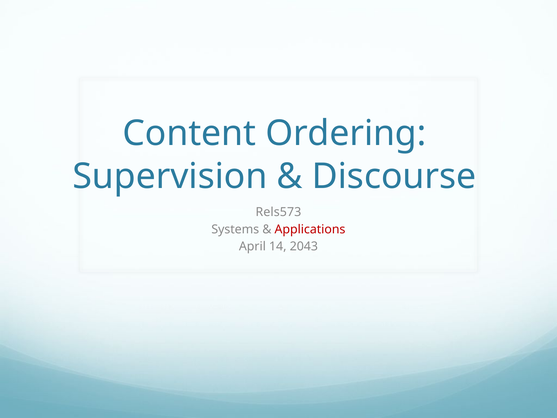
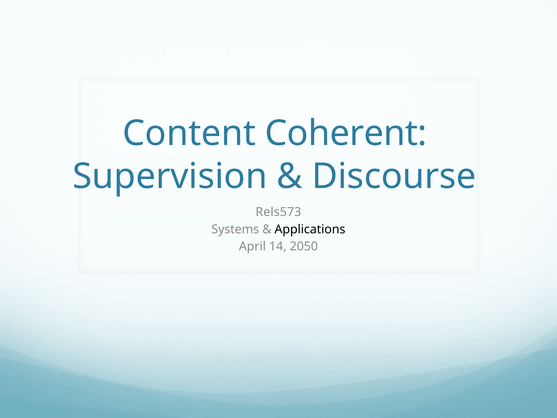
Ordering: Ordering -> Coherent (346, 133)
Applications colour: red -> black (310, 229)
2043: 2043 -> 2050 (304, 246)
